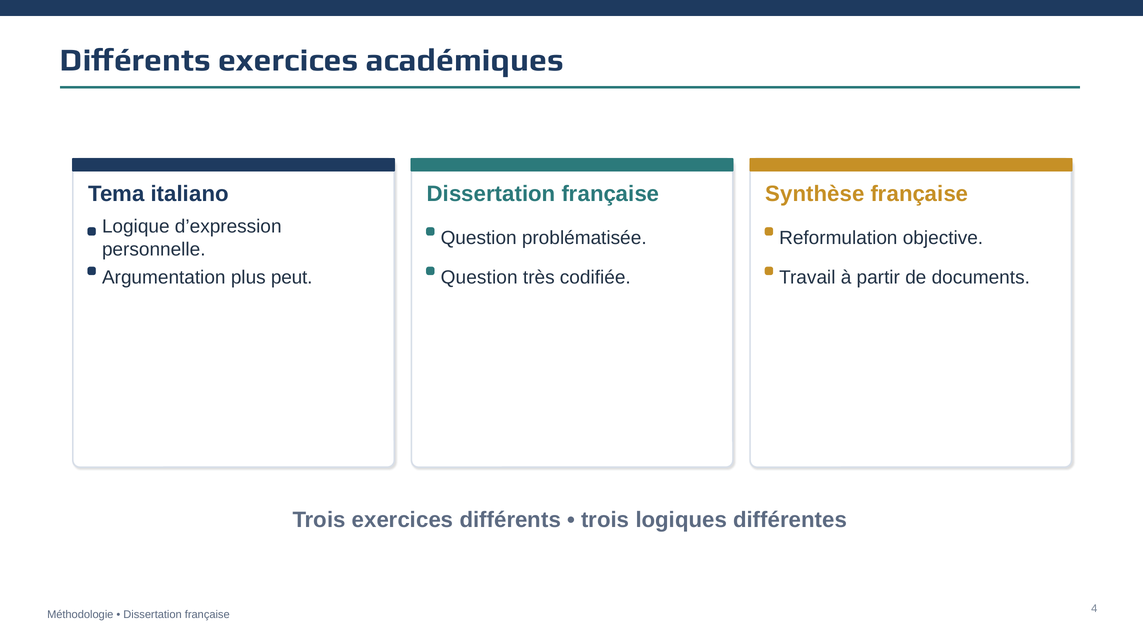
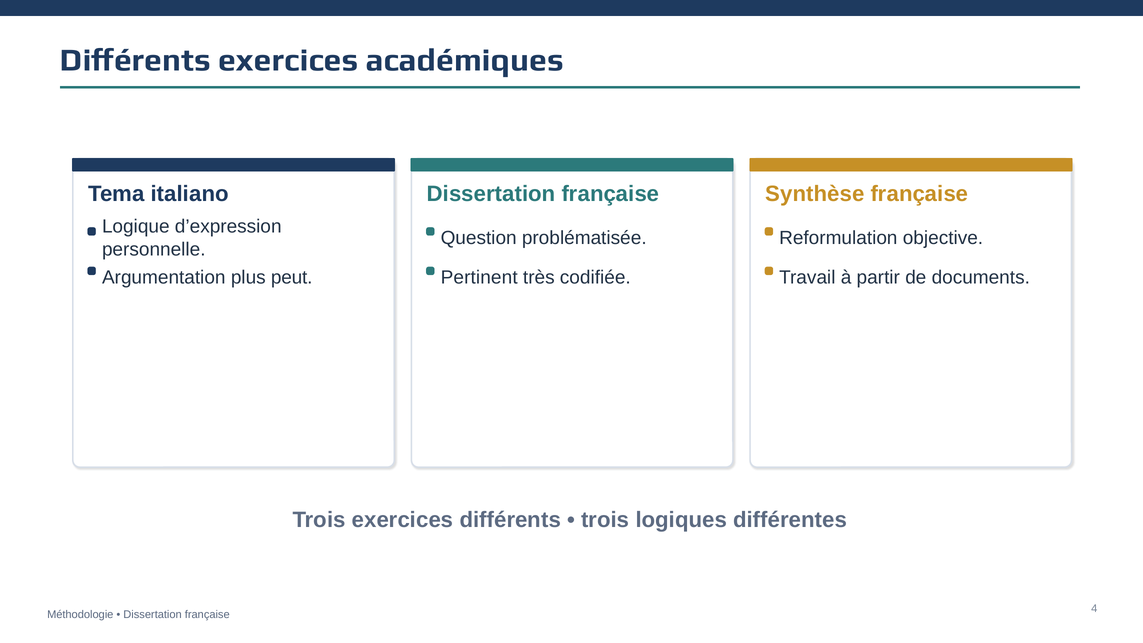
Question: Question -> Pertinent (479, 277)
